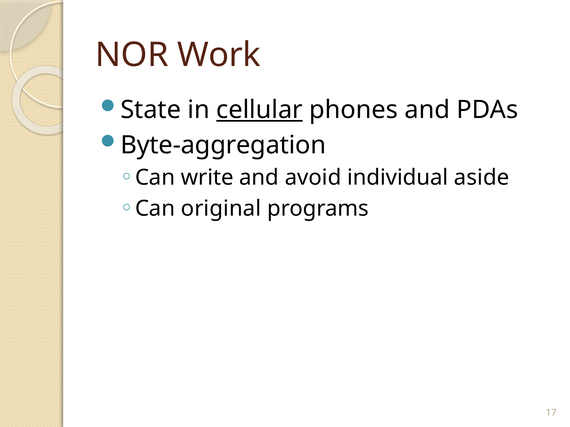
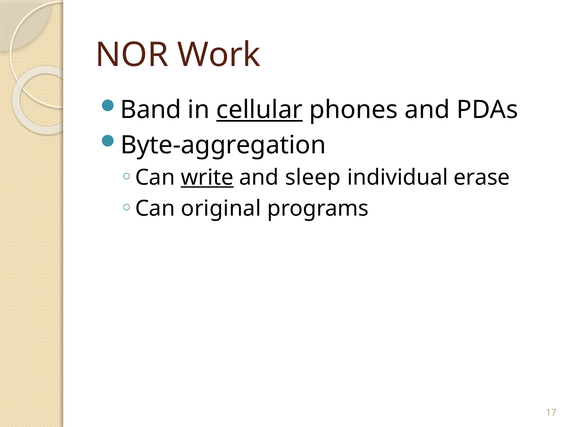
State: State -> Band (151, 110)
write underline: none -> present (207, 178)
avoid: avoid -> sleep (313, 178)
aside: aside -> erase (482, 178)
